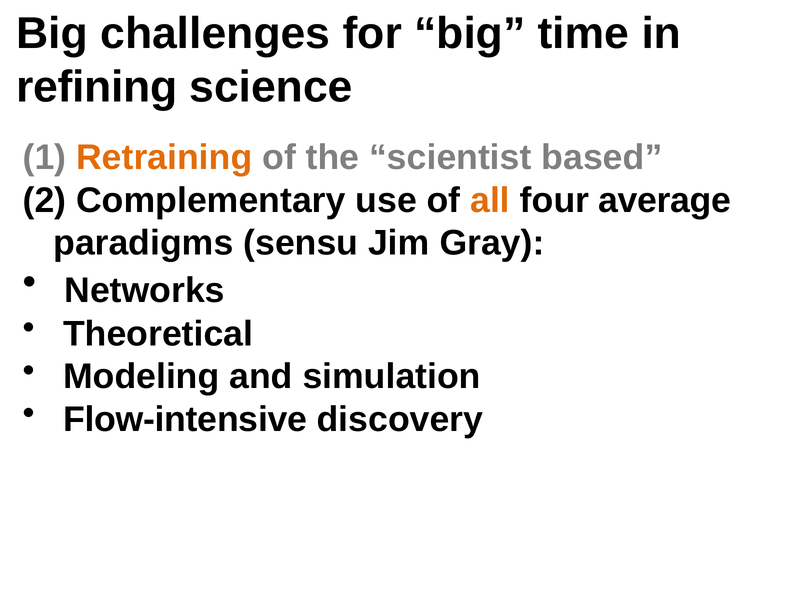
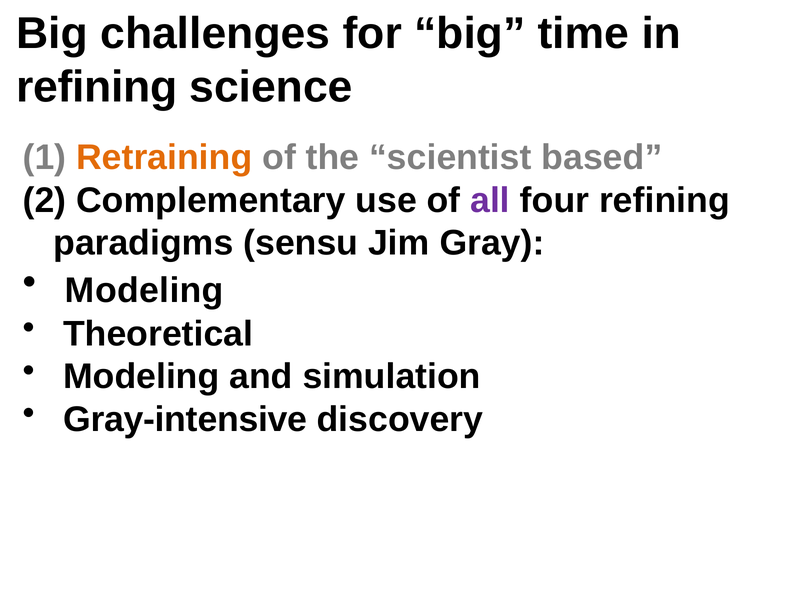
all colour: orange -> purple (490, 201)
four average: average -> refining (664, 201)
Networks: Networks -> Modeling (144, 291)
Flow-intensive: Flow-intensive -> Gray-intensive (185, 420)
